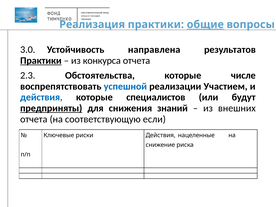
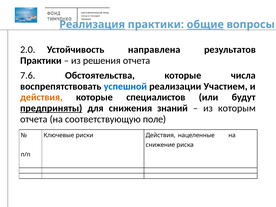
Реализация underline: none -> present (92, 24)
3.0: 3.0 -> 2.0 (28, 50)
Практики underline: present -> none (41, 61)
конкурса: конкурса -> решения (102, 61)
2.3: 2.3 -> 7.6 (28, 75)
числе: числе -> числа (243, 75)
действия colour: blue -> orange (41, 97)
внешних: внешних -> которым (237, 108)
если: если -> поле (154, 119)
